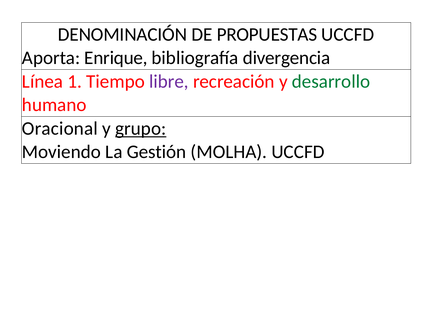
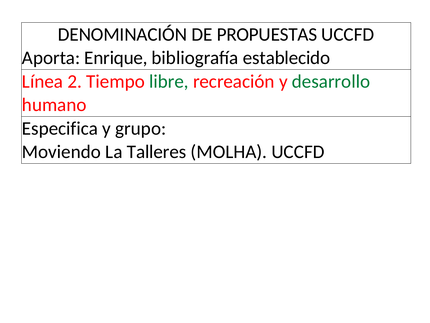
divergencia: divergencia -> establecido (287, 58)
1: 1 -> 2 (75, 81)
libre colour: purple -> green (169, 81)
Oracional: Oracional -> Especifica (60, 128)
grupo underline: present -> none (141, 128)
Gestión: Gestión -> Talleres (157, 152)
